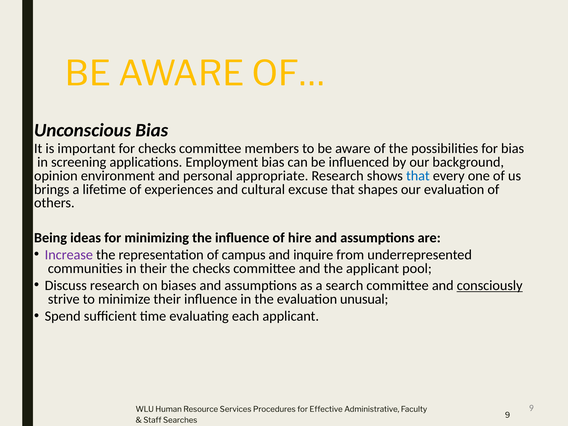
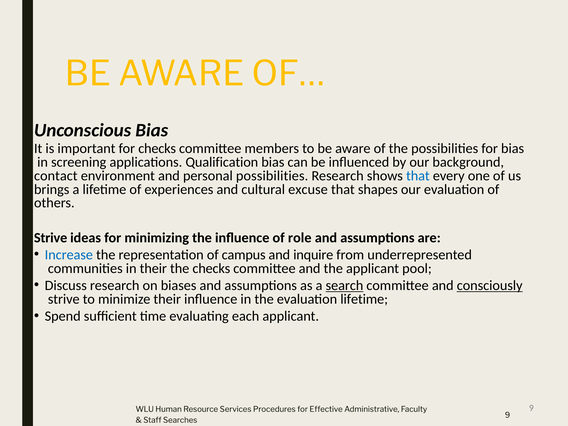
Employment: Employment -> Qualification (222, 162)
opinion: opinion -> contact (56, 176)
personal appropriate: appropriate -> possibilities (272, 176)
Being: Being -> Strive (51, 238)
hire: hire -> role (300, 238)
Increase colour: purple -> blue (69, 255)
search underline: none -> present (344, 286)
evaluation unusual: unusual -> lifetime (364, 299)
